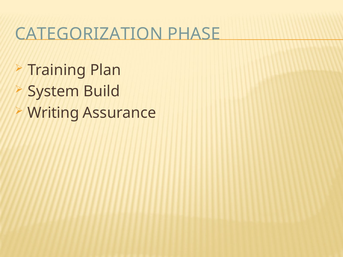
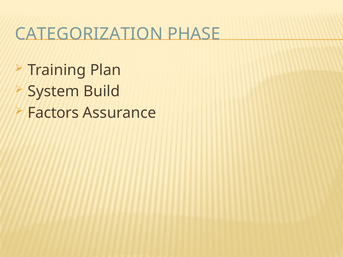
Writing: Writing -> Factors (53, 113)
